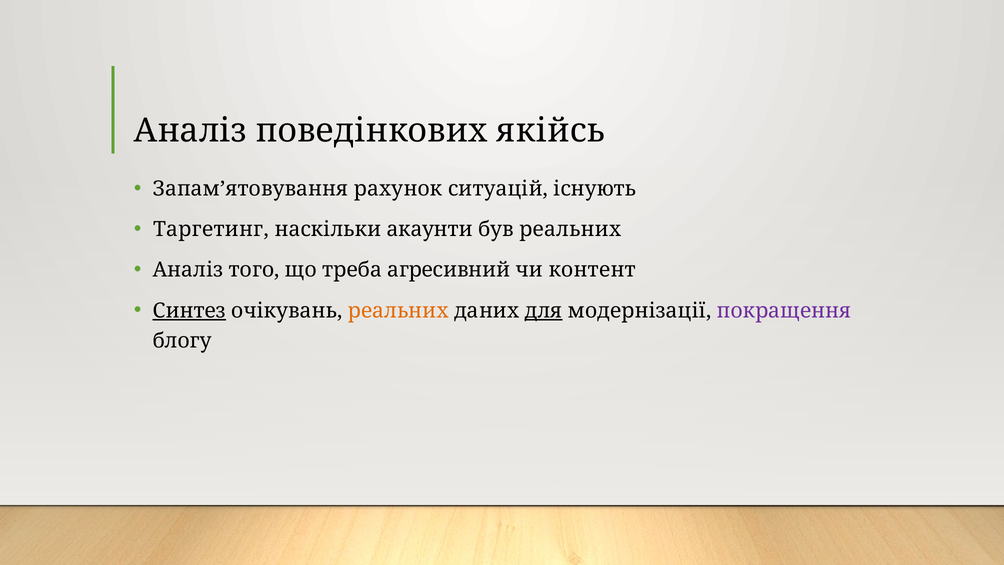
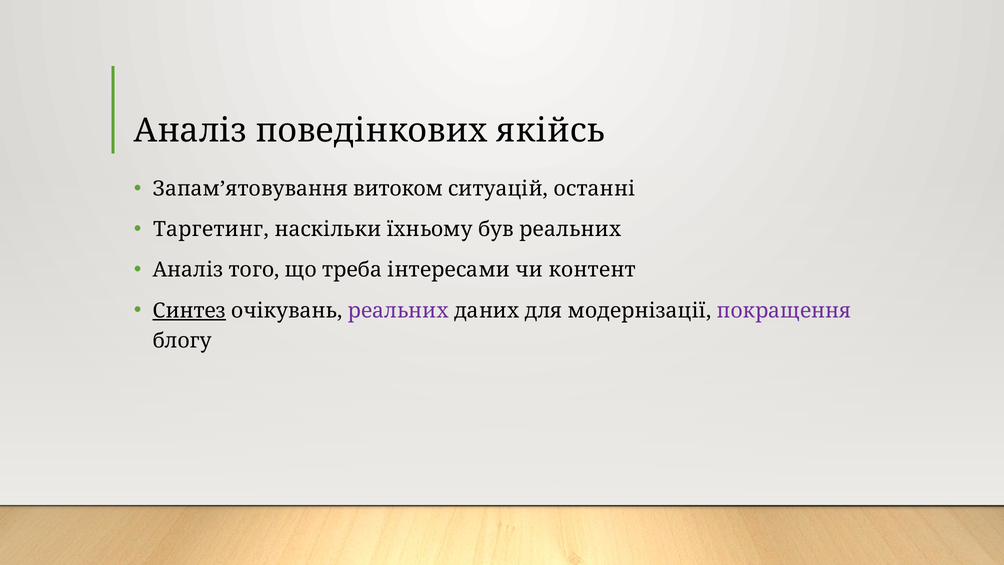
рахунок: рахунок -> витоком (398, 189)
існують: існують -> останні (595, 189)
акаунти: акаунти -> їхньому (430, 229)
агресивний: агресивний -> інтересами (449, 270)
реальних colour: orange -> purple (398, 311)
для underline: present -> none (544, 311)
